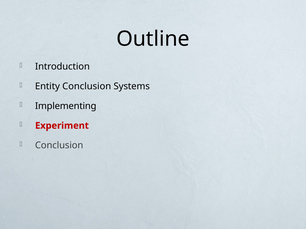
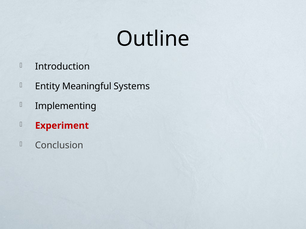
Entity Conclusion: Conclusion -> Meaningful (87, 86)
